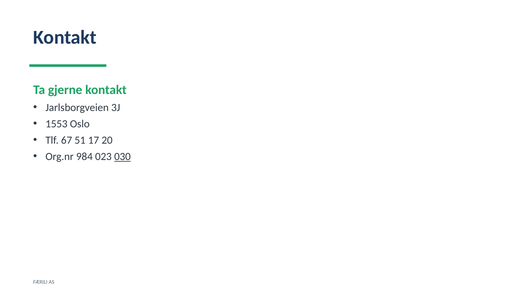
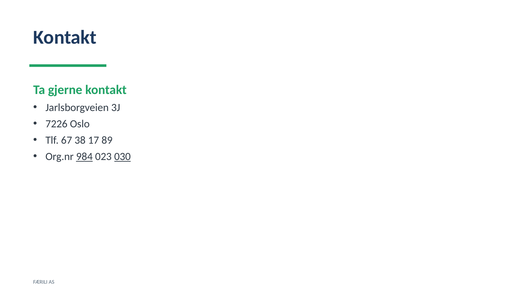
1553: 1553 -> 7226 (56, 124)
51: 51 -> 38 (80, 140)
20: 20 -> 89 (107, 140)
984 underline: none -> present (84, 156)
